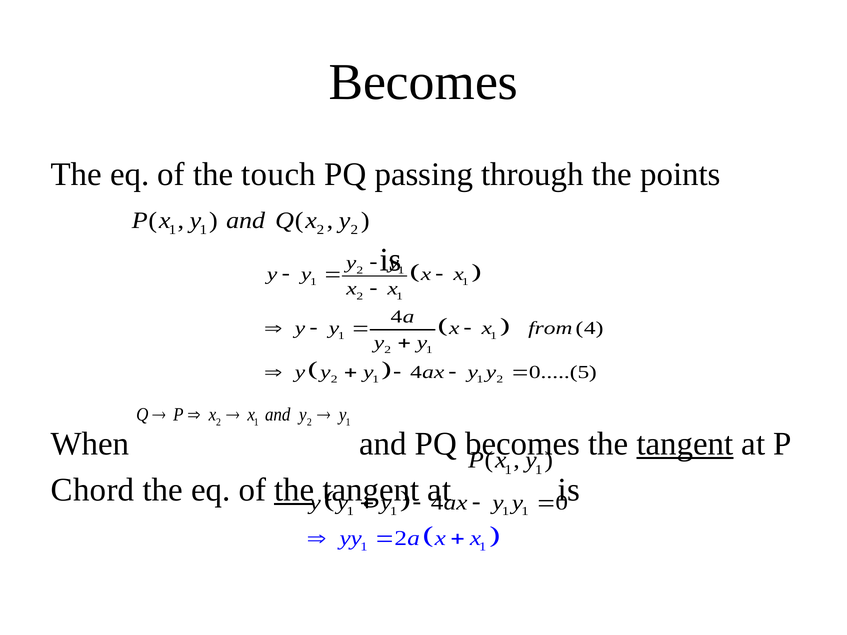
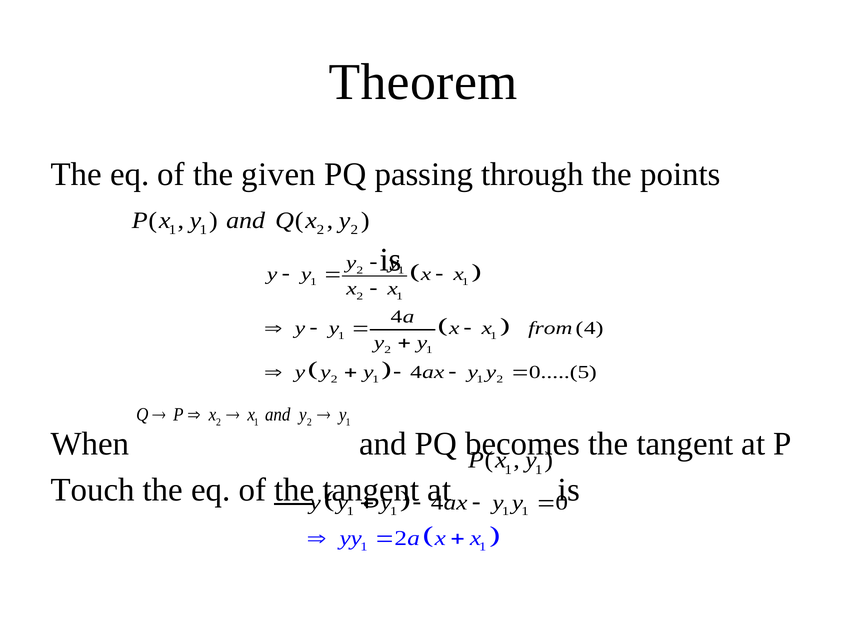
Becomes: Becomes -> Theorem (423, 82)
touch: touch -> given (279, 174)
tangent underline: present -> none (685, 444)
Chord: Chord -> Touch (93, 490)
